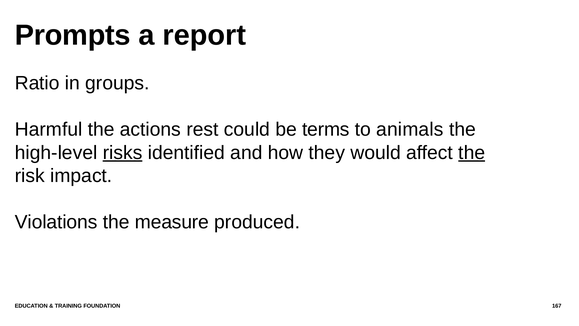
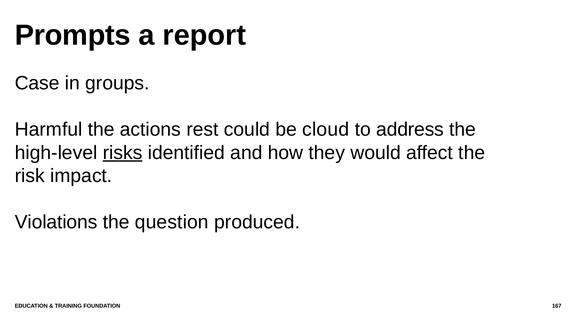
Ratio: Ratio -> Case (37, 83)
terms: terms -> cloud (326, 129)
animals: animals -> address (410, 129)
the underline: present -> none (472, 153)
measure: measure -> question (172, 222)
